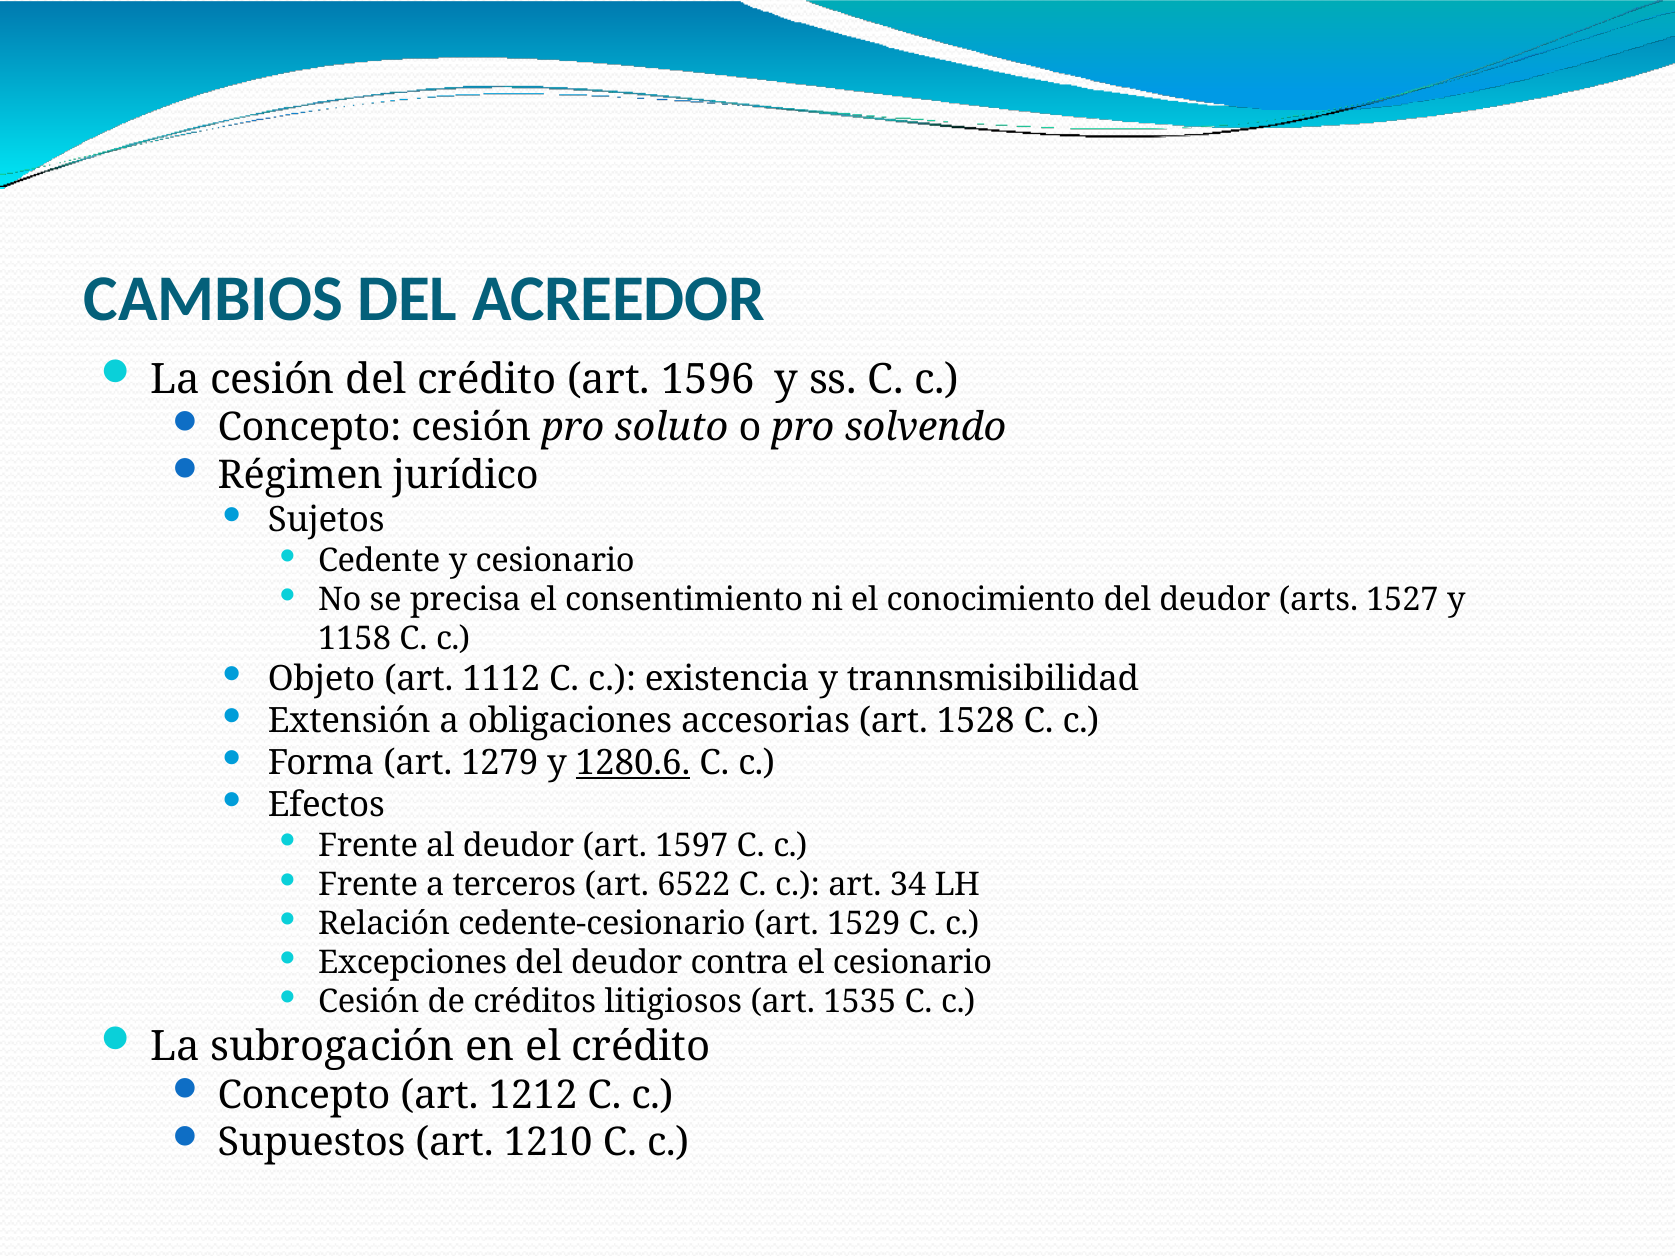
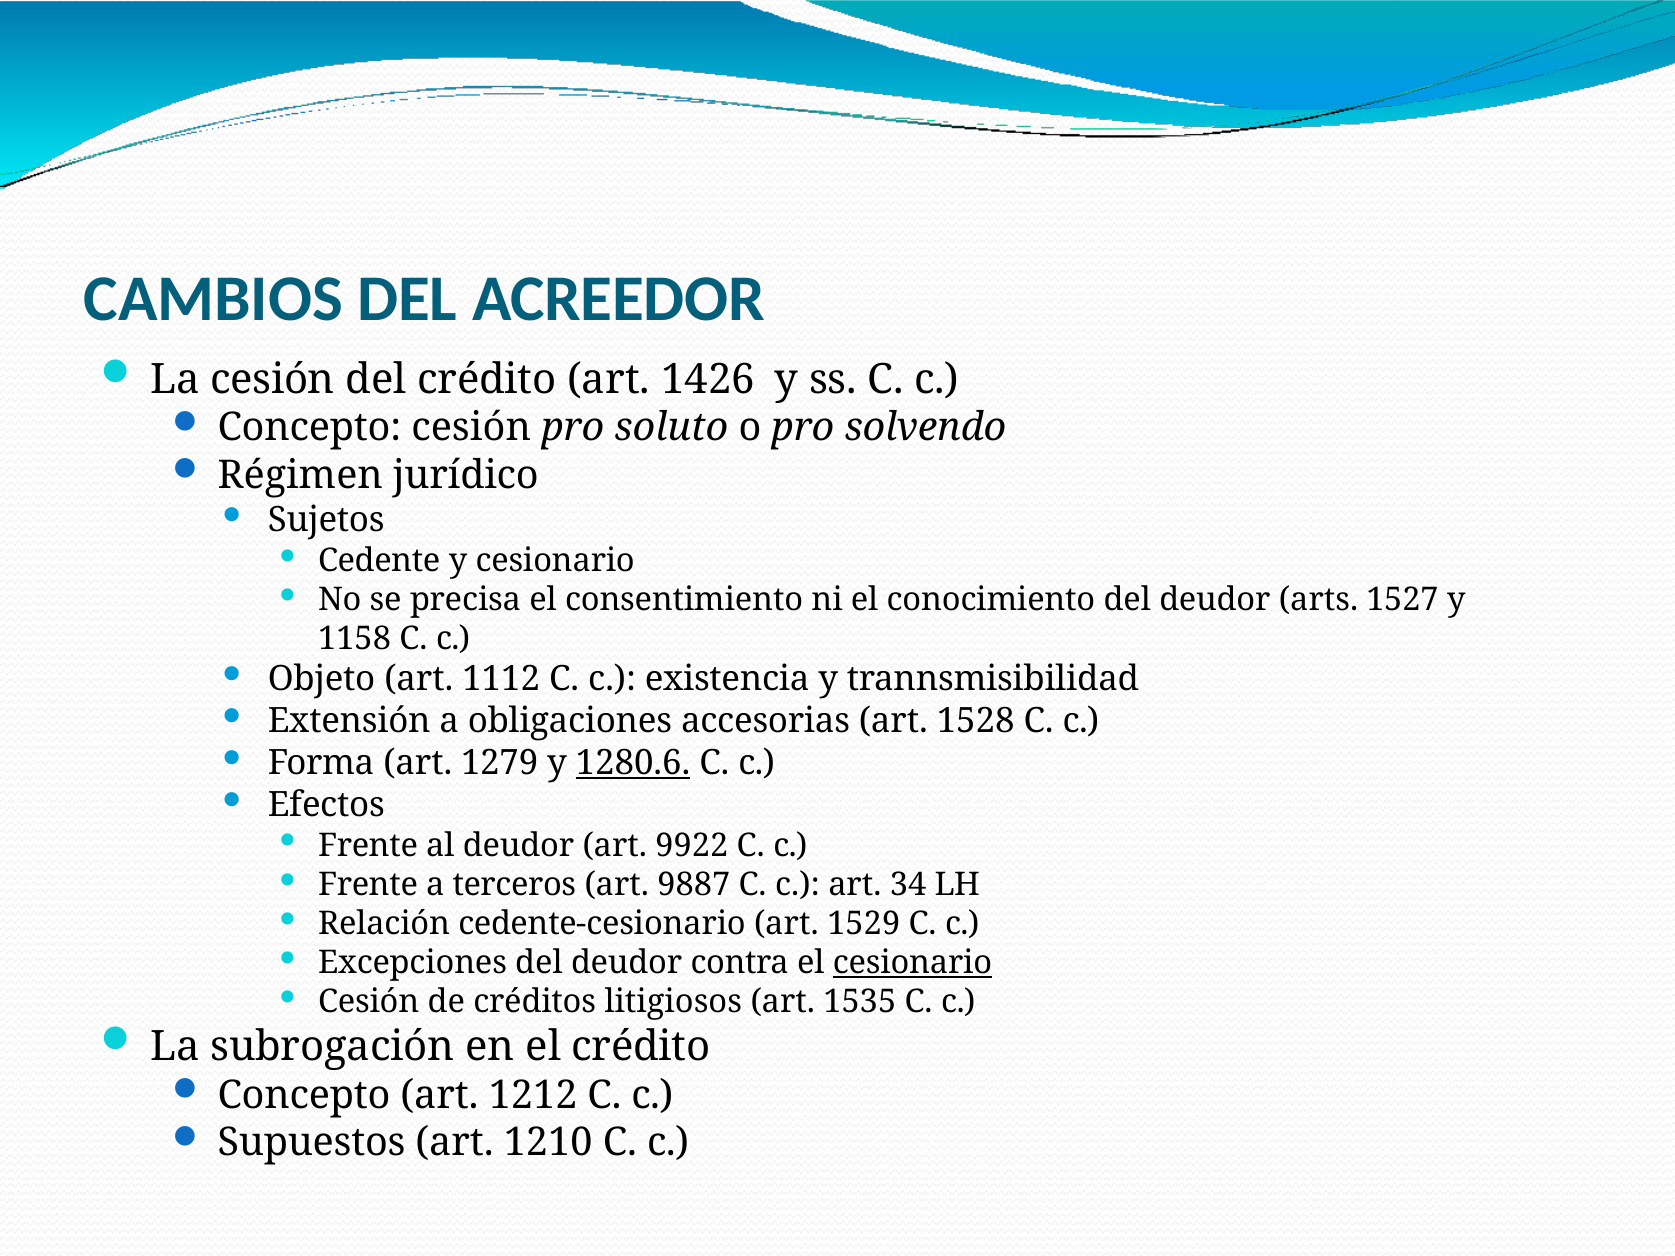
1596: 1596 -> 1426 (708, 379)
1597: 1597 -> 9922 (692, 845)
6522: 6522 -> 9887 (694, 885)
cesionario underline: none -> present (913, 963)
